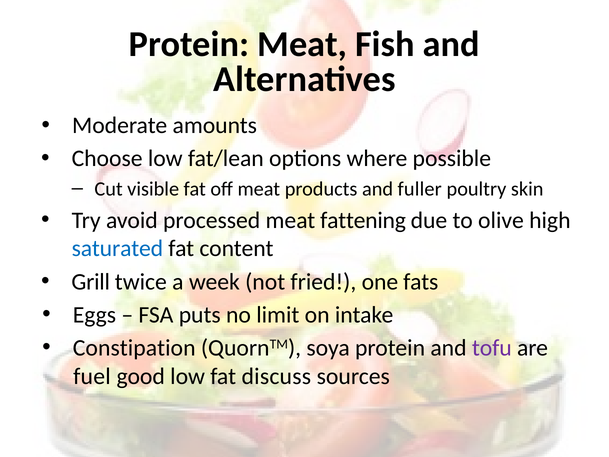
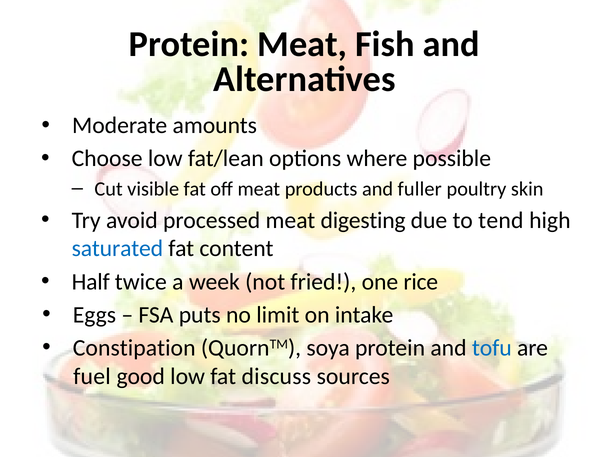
fattening: fattening -> digesting (363, 220)
olive: olive -> tend (501, 220)
Grill: Grill -> Half (91, 282)
fats: fats -> rice (421, 282)
tofu colour: purple -> blue (492, 348)
